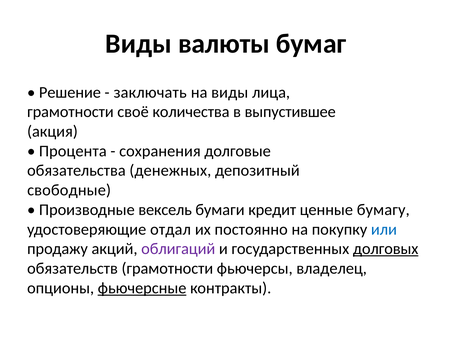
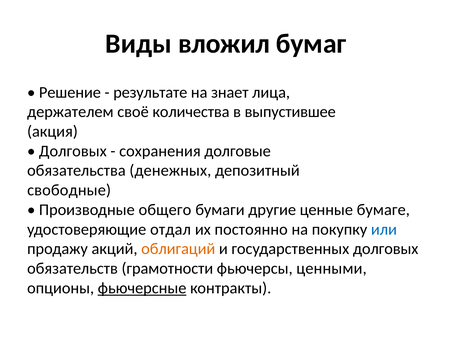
валюты: валюты -> вложил (224, 44)
заключать: заключать -> результате (150, 92)
на виды: виды -> знает (230, 92)
грамотности: грамотности -> держателем (70, 112)
Процента: Процента -> Долговых (73, 151)
вексель: вексель -> общего (165, 210)
кредит: кредит -> другие (272, 210)
бумагу: бумагу -> бумаге (383, 210)
облигаций colour: purple -> orange (178, 249)
долговых underline: present -> none (386, 249)
владелец: владелец -> ценными (332, 268)
